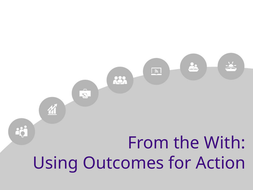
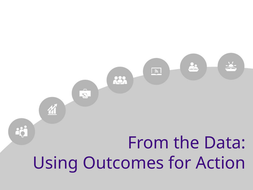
With: With -> Data (225, 143)
